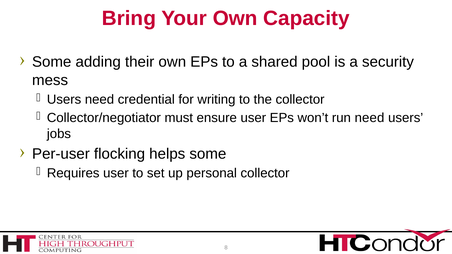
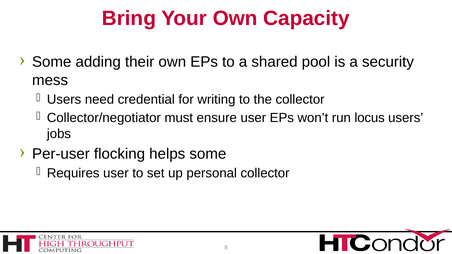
run need: need -> locus (370, 118)
